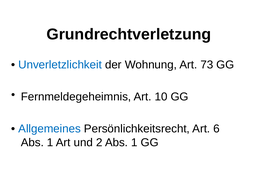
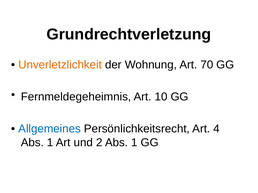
Unverletzlichkeit colour: blue -> orange (60, 65)
73: 73 -> 70 (207, 65)
6: 6 -> 4 (217, 129)
